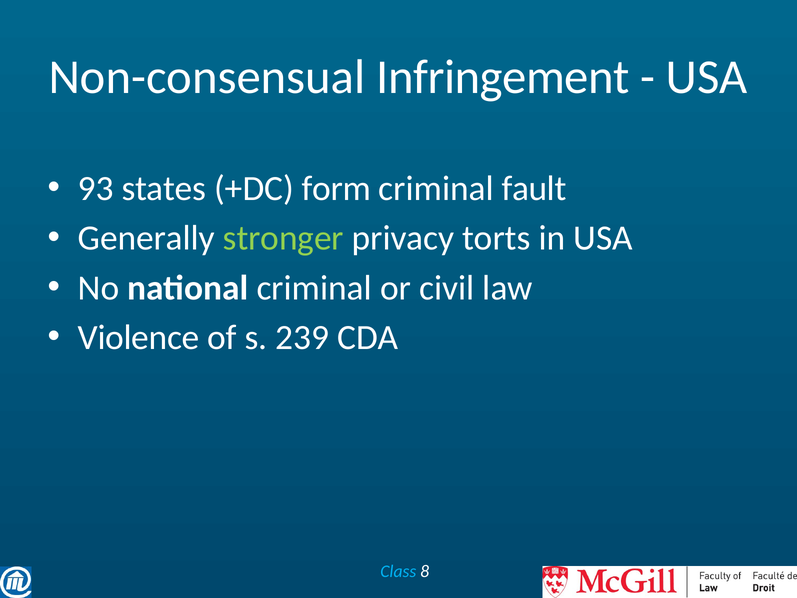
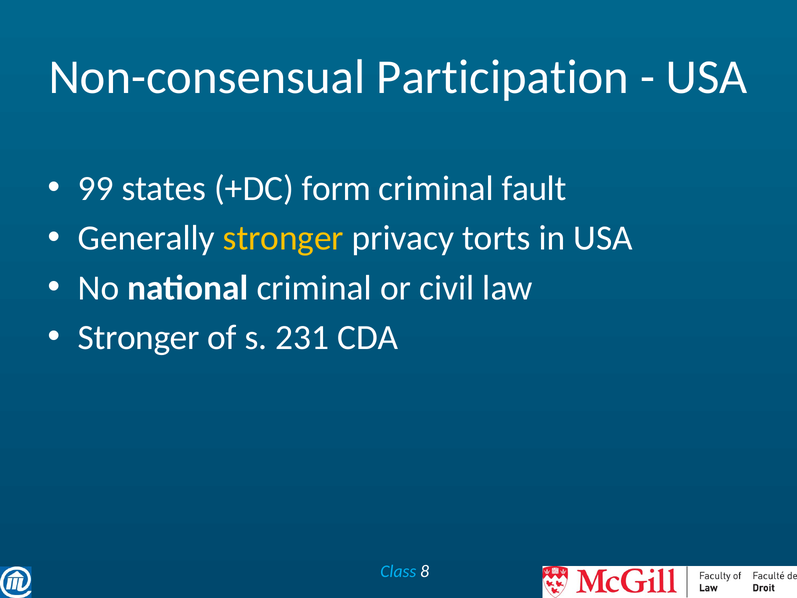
Infringement: Infringement -> Participation (503, 77)
93: 93 -> 99 (96, 189)
stronger colour: light green -> yellow (283, 238)
Violence: Violence -> Stronger (139, 337)
239: 239 -> 231 (302, 337)
